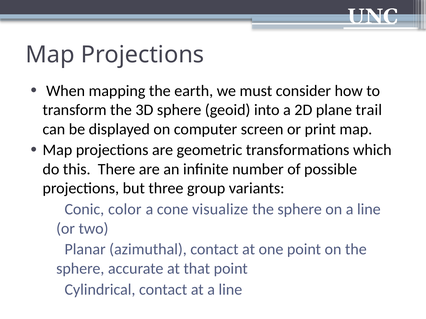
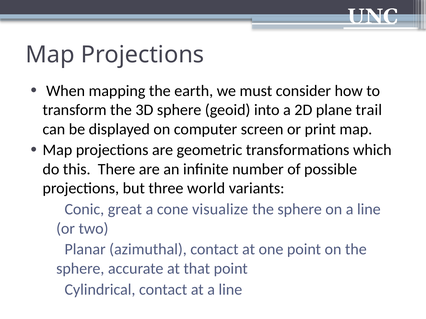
group: group -> world (206, 189)
color: color -> great (125, 210)
